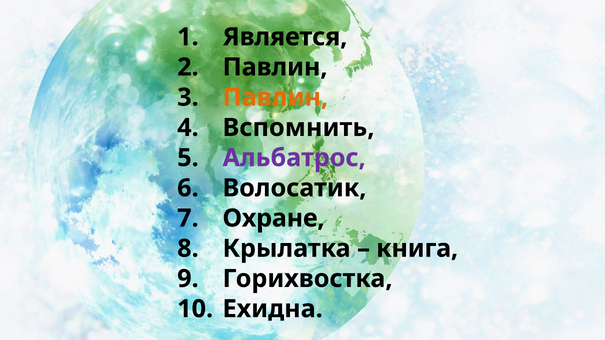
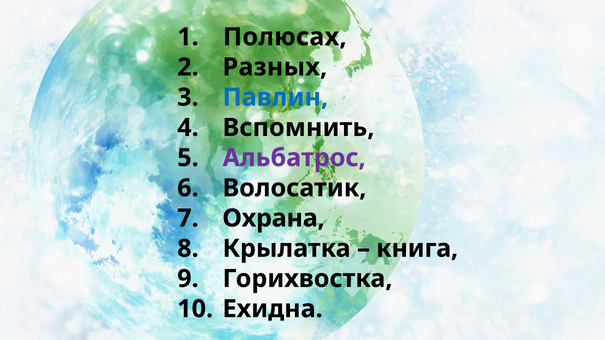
Является: Является -> Полюсах (285, 37)
Павлин: Павлин -> Разных (275, 67)
Павлин colour: orange -> blue (275, 97)
Охране: Охране -> Охрана (274, 218)
